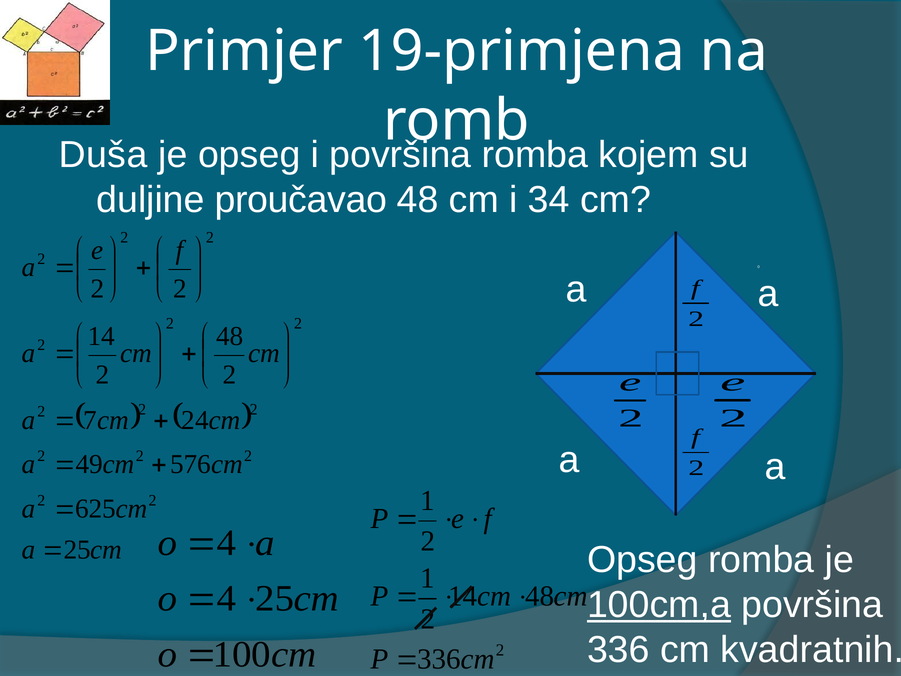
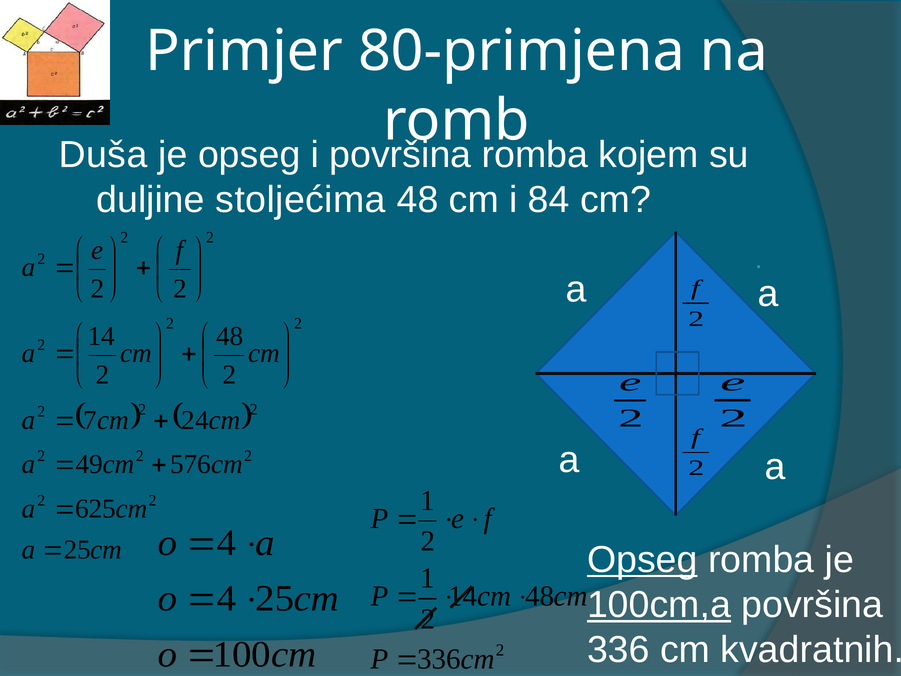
19-primjena: 19-primjena -> 80-primjena (522, 51)
proučavao: proučavao -> stoljećima (301, 200)
34: 34 -> 84 (549, 200)
Opseg underline: none -> present (642, 560)
